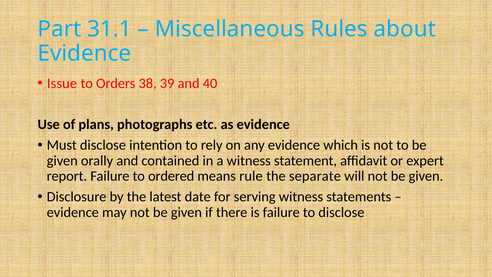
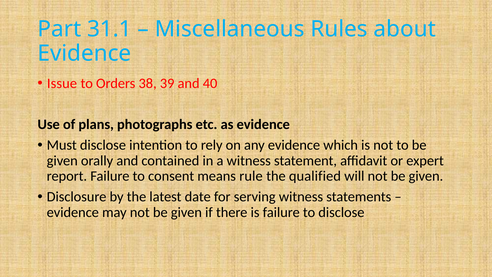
ordered: ordered -> consent (171, 176)
separate: separate -> qualified (315, 176)
